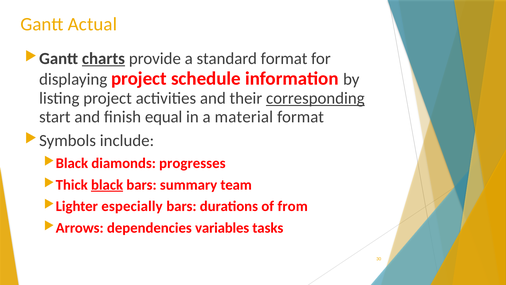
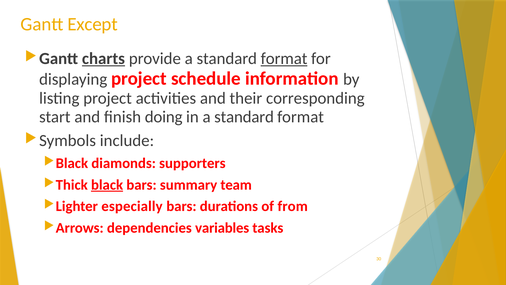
Actual: Actual -> Except (93, 24)
format underline: none -> present (284, 59)
corresponding underline: present -> none (315, 98)
equal: equal -> doing (164, 117)
in a material: material -> standard (244, 117)
progresses: progresses -> supporters (192, 163)
